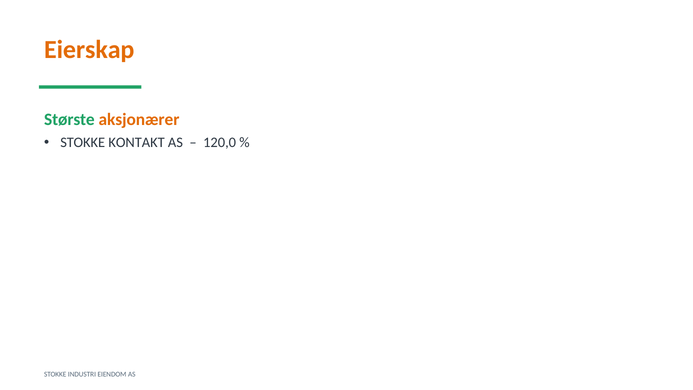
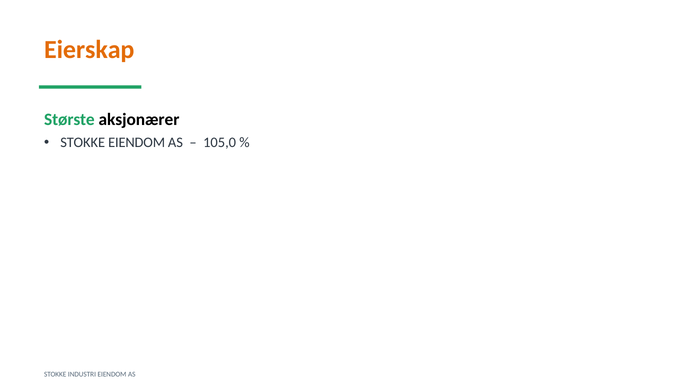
aksjonærer colour: orange -> black (139, 119)
STOKKE KONTAKT: KONTAKT -> EIENDOM (137, 143)
120,0: 120,0 -> 105,0 (220, 143)
